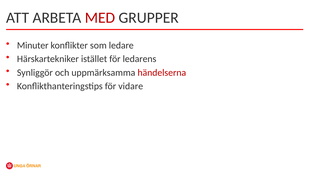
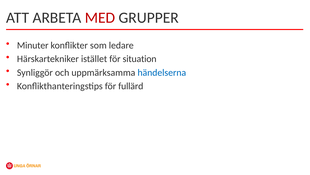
ledarens: ledarens -> situation (140, 59)
händelserna colour: red -> blue (162, 72)
vidare: vidare -> fullärd (131, 86)
